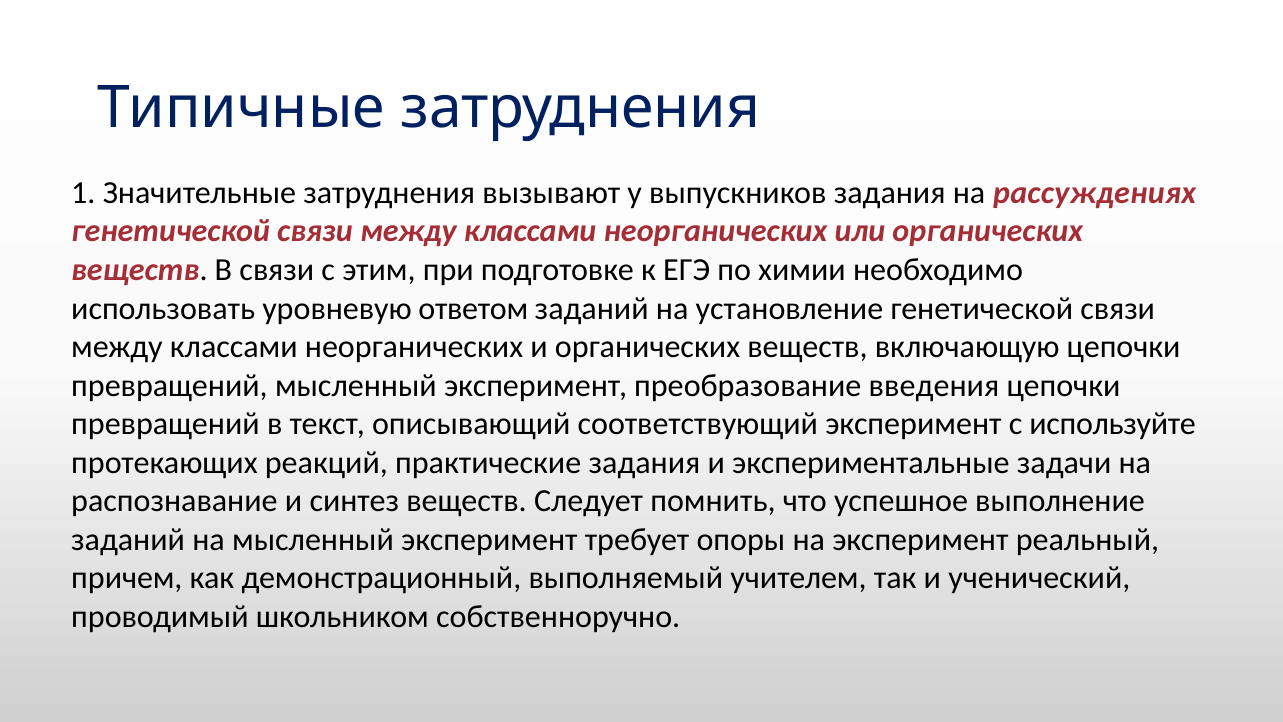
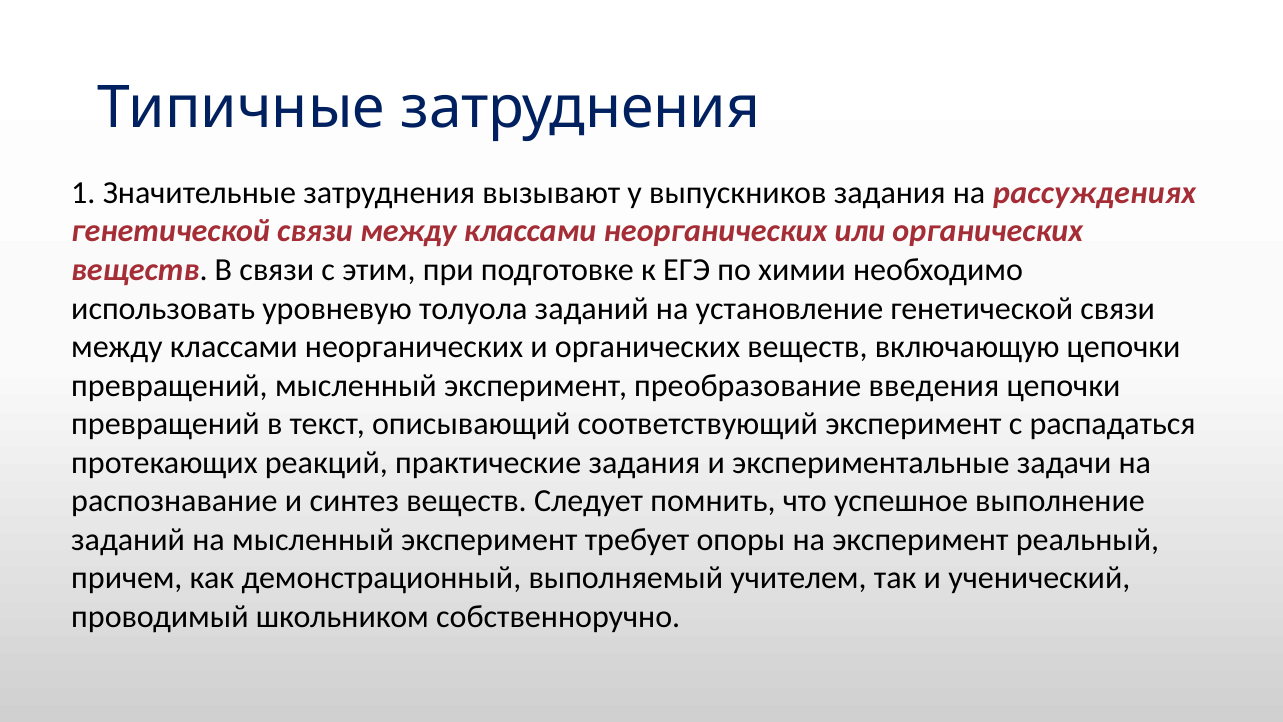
ответом: ответом -> толуола (473, 308)
используйте: используйте -> распадаться (1113, 424)
